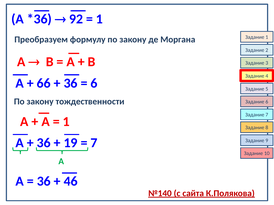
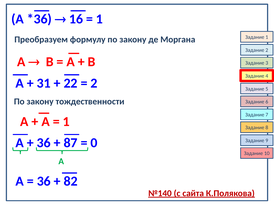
92: 92 -> 16 (76, 19)
66: 66 -> 31 (44, 83)
36: 36 -> 22 (71, 83)
6: 6 -> 2 (94, 83)
19: 19 -> 87 (71, 143)
7: 7 -> 0 (94, 143)
46: 46 -> 82 (71, 182)
